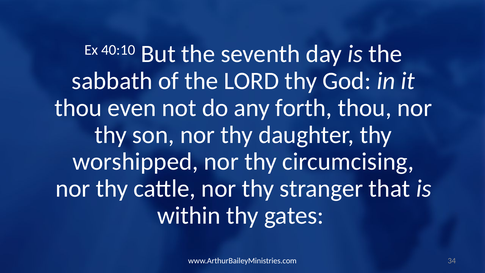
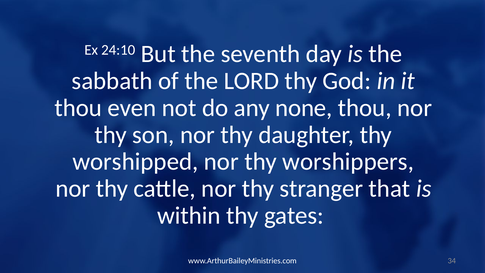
40:10: 40:10 -> 24:10 (118, 50)
forth: forth -> none (304, 108)
circumcising: circumcising -> worshippers (348, 162)
